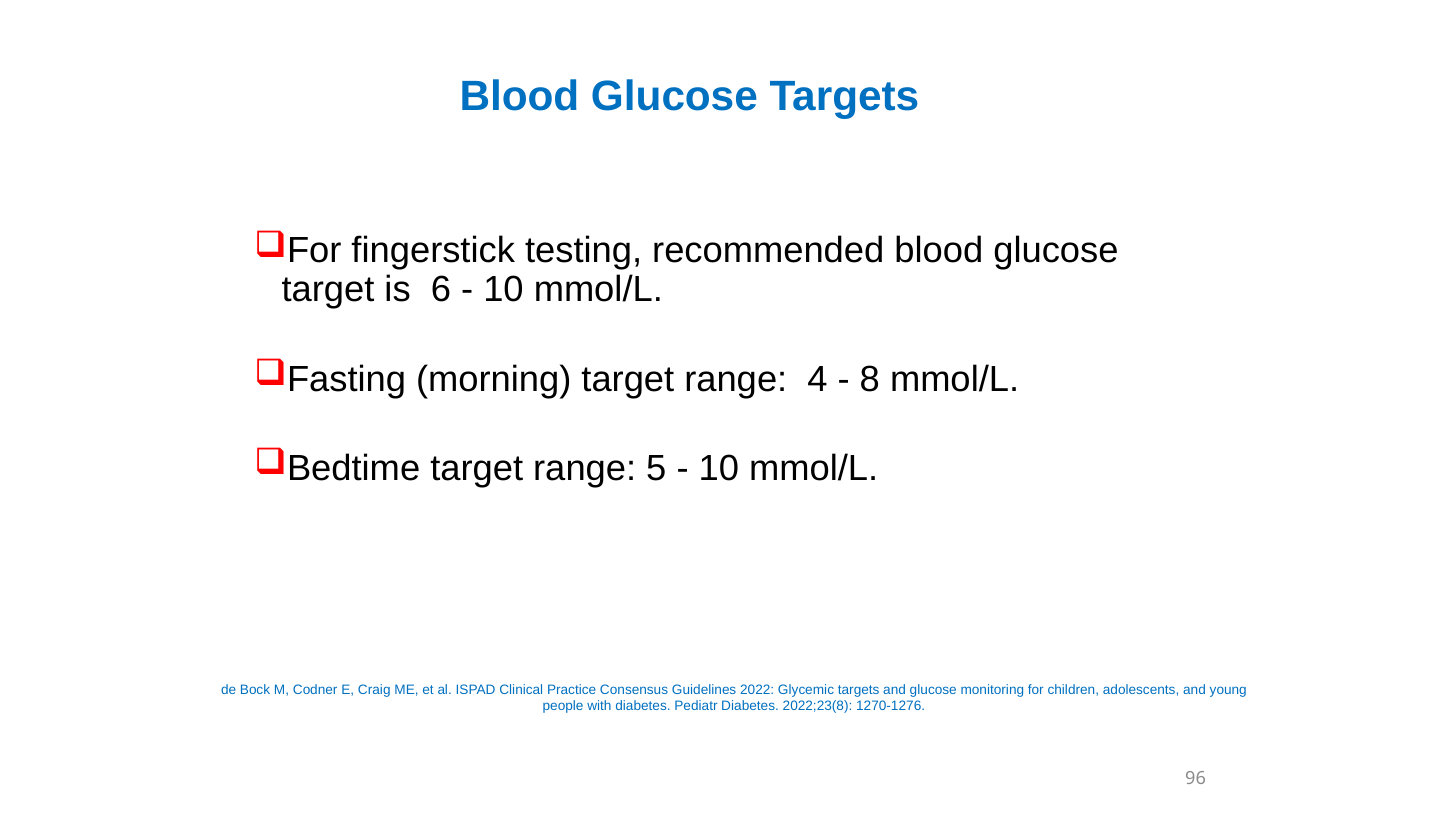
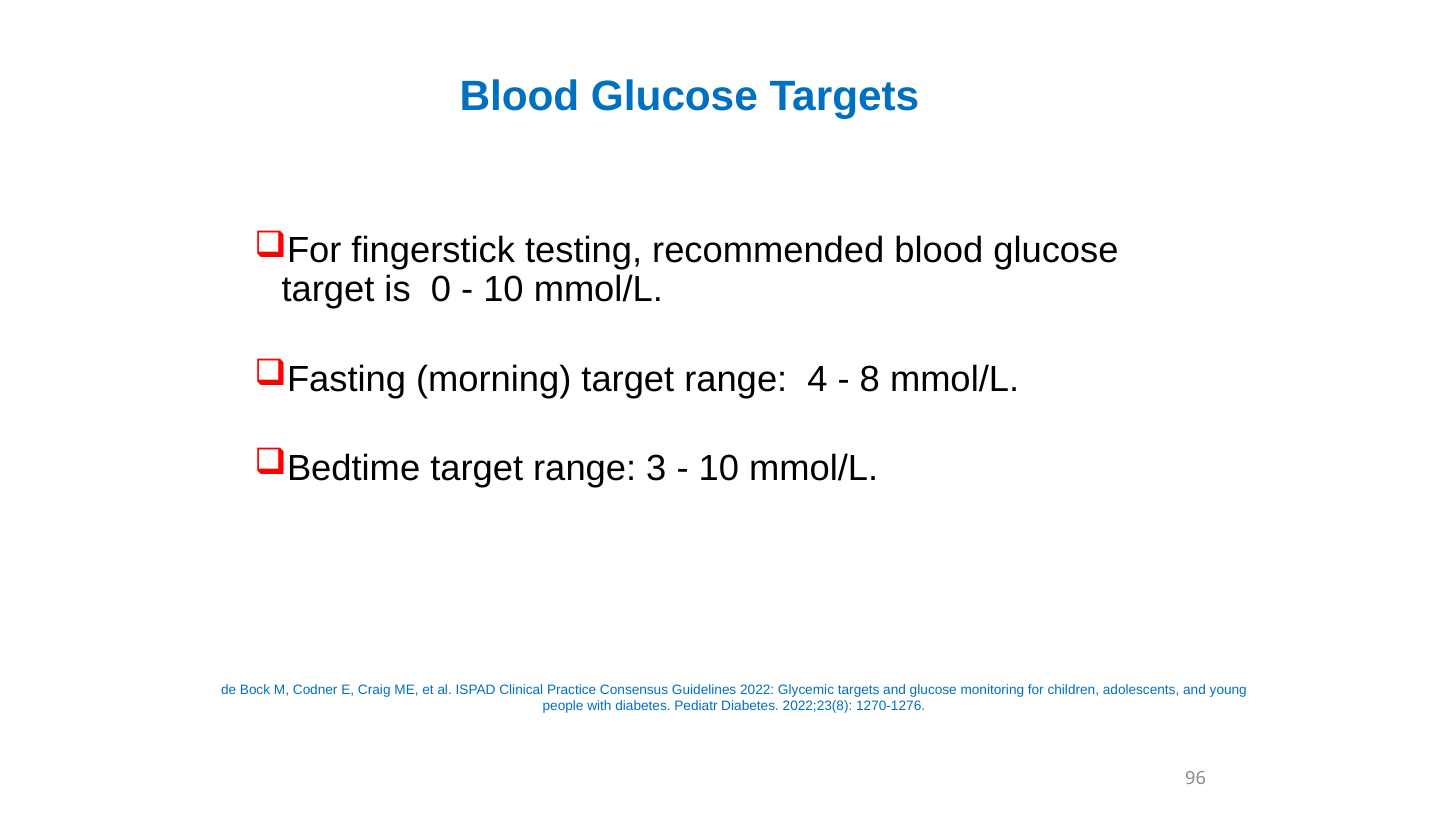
6: 6 -> 0 (441, 290)
5: 5 -> 3 (656, 468)
